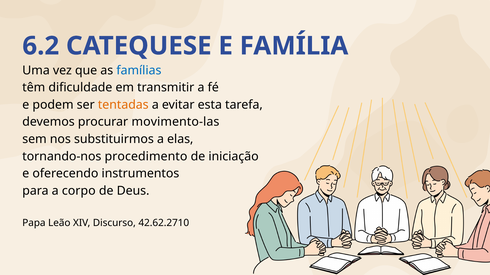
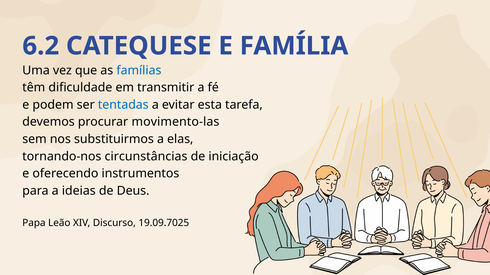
tentadas colour: orange -> blue (123, 105)
procedimento: procedimento -> circunstâncias (146, 157)
corpo: corpo -> ideias (79, 191)
42.62.2710: 42.62.2710 -> 19.09.7025 (164, 224)
